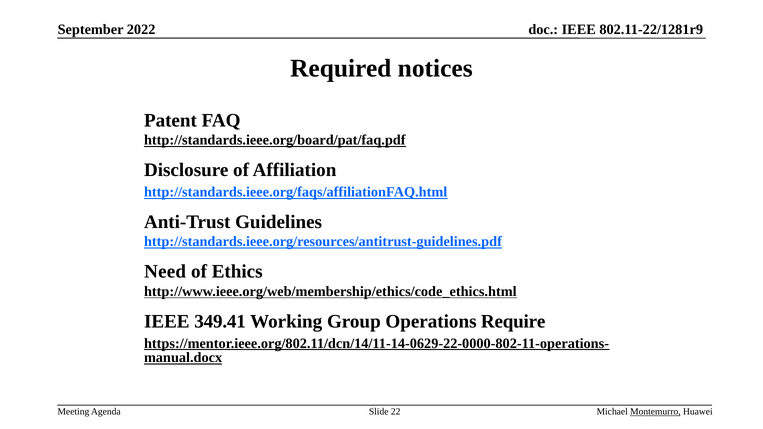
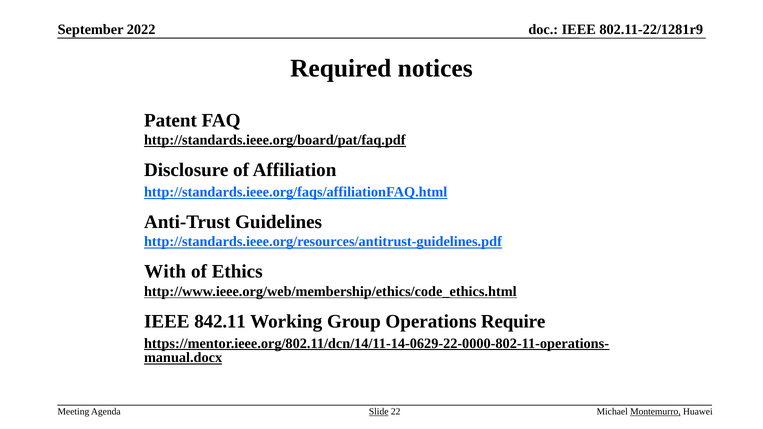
Need: Need -> With (165, 272)
349.41: 349.41 -> 842.11 (220, 321)
Slide underline: none -> present (379, 412)
